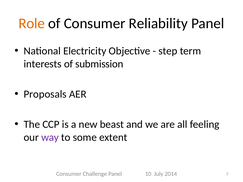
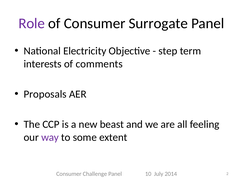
Role colour: orange -> purple (32, 24)
Reliability: Reliability -> Surrogate (158, 24)
submission: submission -> comments (99, 64)
